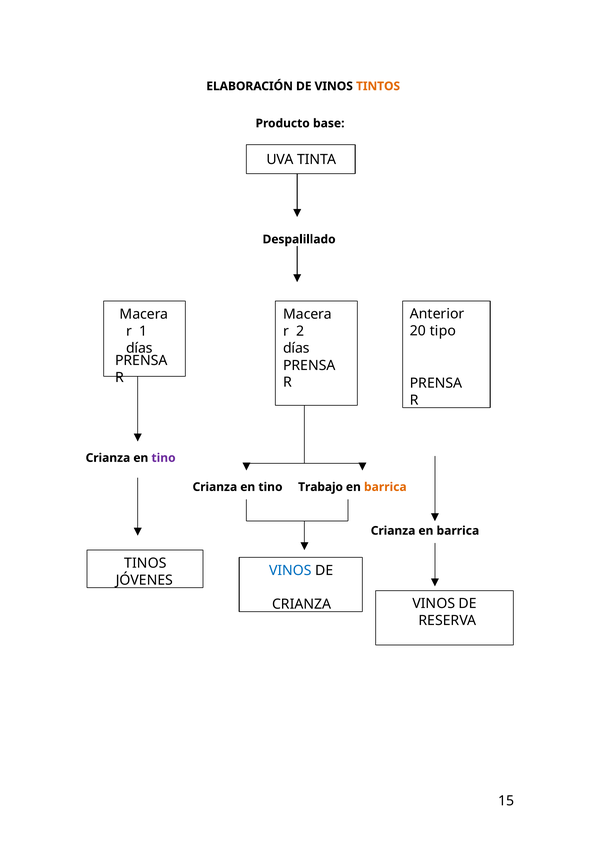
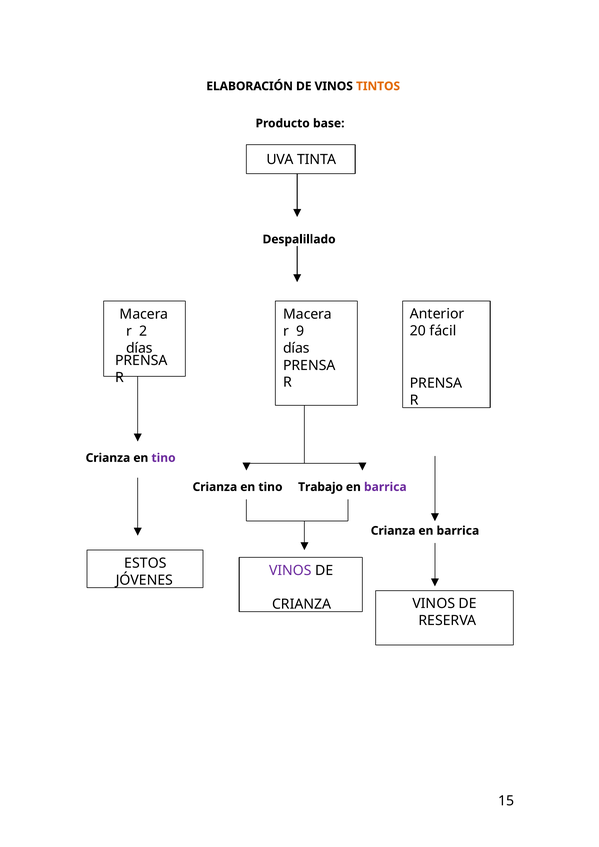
tipo: tipo -> fácil (443, 331)
1: 1 -> 2 (143, 331)
2: 2 -> 9 (300, 331)
barrica colour: orange -> purple (385, 487)
TINOS: TINOS -> ESTOS (145, 564)
VINOS colour: blue -> purple (290, 571)
